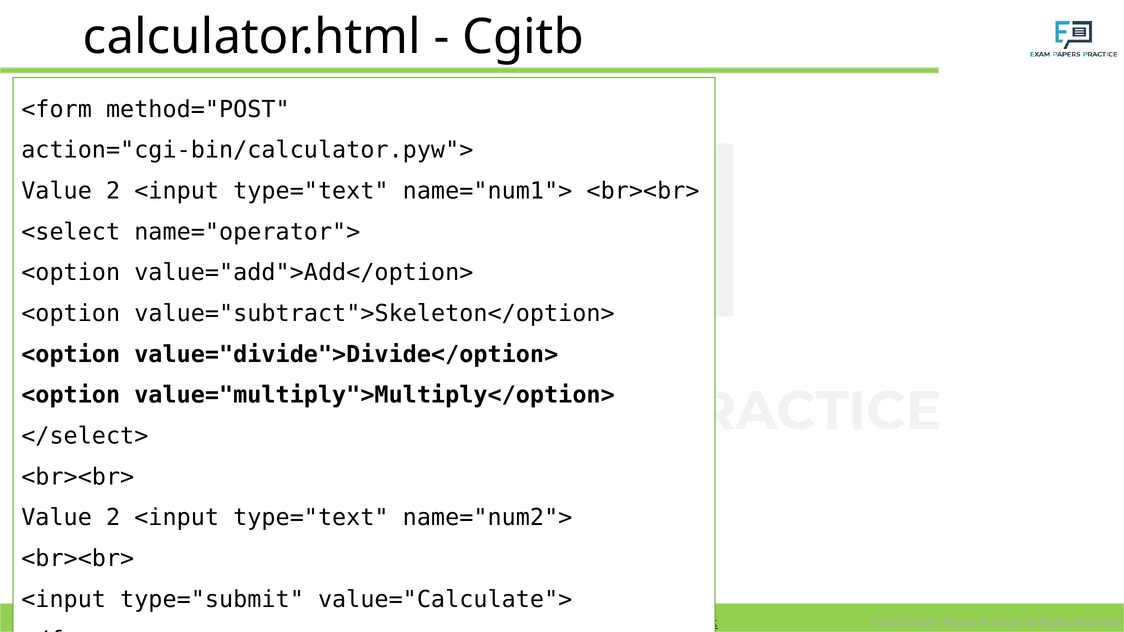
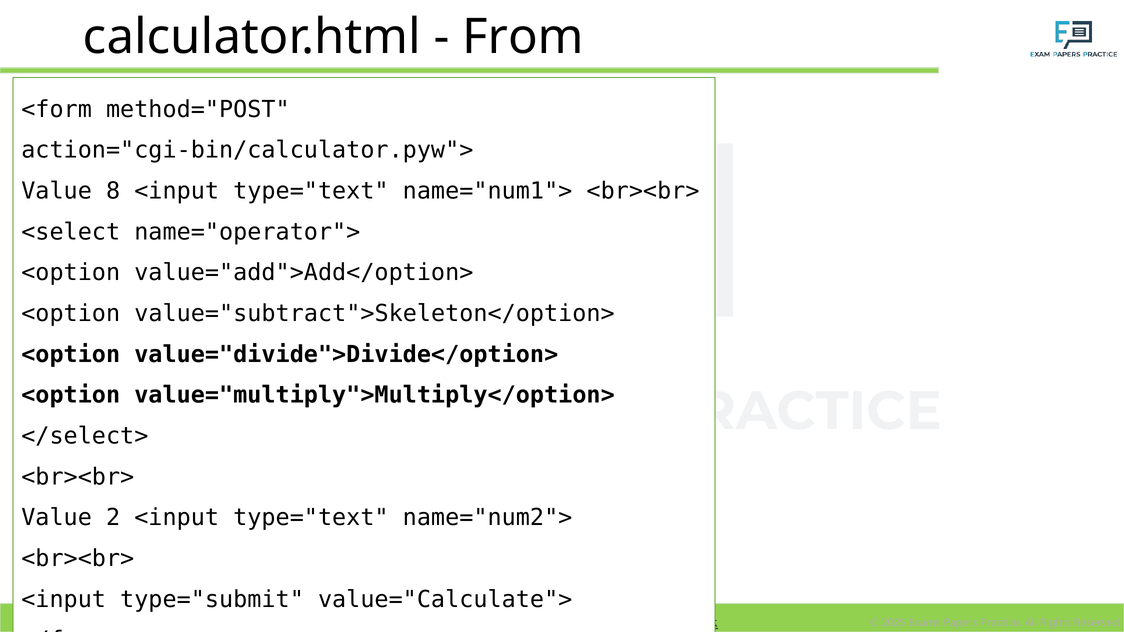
Cgitb: Cgitb -> From (523, 37)
2: 2 -> 8 (113, 191)
